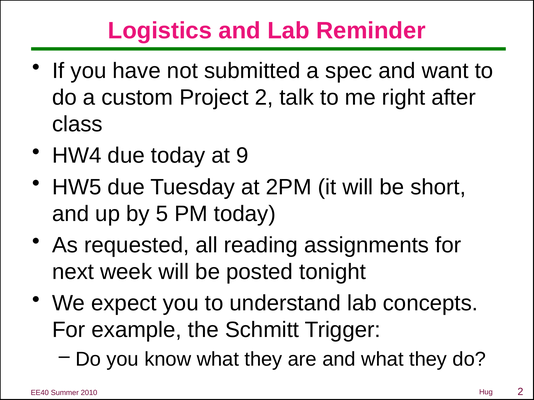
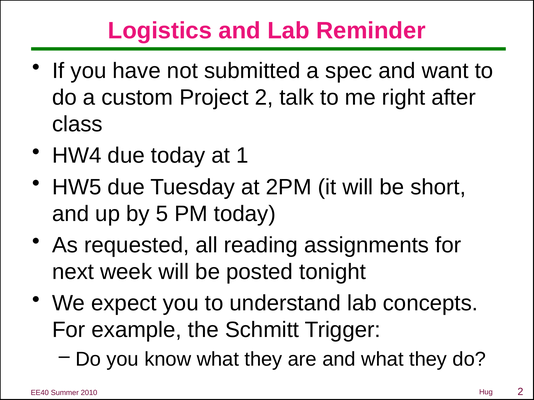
9: 9 -> 1 (242, 156)
